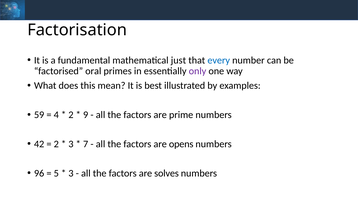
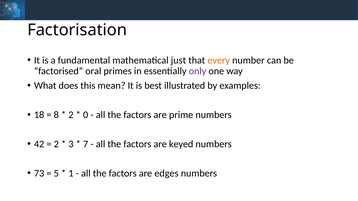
every colour: blue -> orange (219, 60)
59: 59 -> 18 (39, 115)
4: 4 -> 8 (56, 115)
9: 9 -> 0 (86, 115)
opens: opens -> keyed (181, 144)
96: 96 -> 73 (39, 174)
3: 3 -> 1 (71, 174)
solves: solves -> edges (166, 174)
